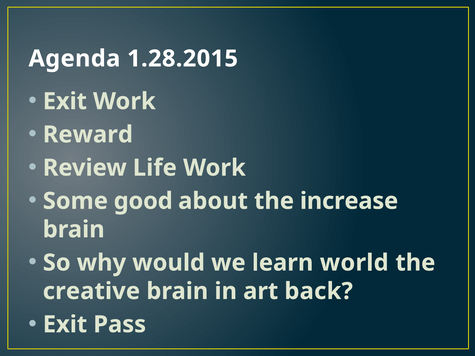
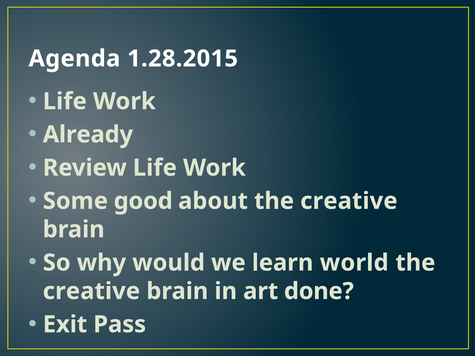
Exit: Exit -> Life (65, 101)
Reward: Reward -> Already (88, 135)
about the increase: increase -> creative (349, 201)
back: back -> done (319, 291)
